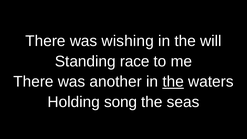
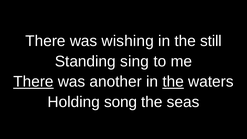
will: will -> still (211, 41)
race: race -> sing (135, 61)
There underline: none -> present (33, 82)
